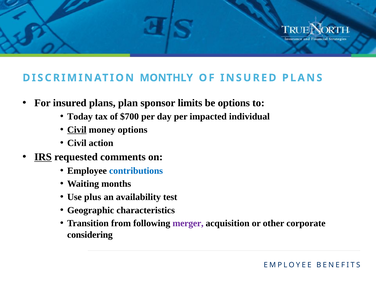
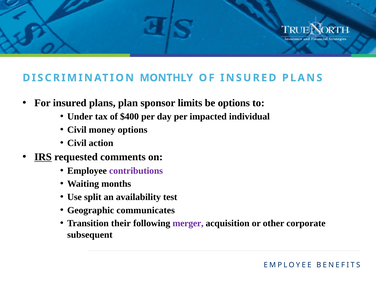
Today: Today -> Under (80, 117)
$700: $700 -> $400 (129, 117)
Civil underline: present -> none (77, 130)
contributions colour: blue -> purple (136, 171)
plus: plus -> split (93, 197)
characteristics: characteristics -> communicates (146, 210)
from: from -> their (121, 223)
considering: considering -> subsequent (90, 235)
